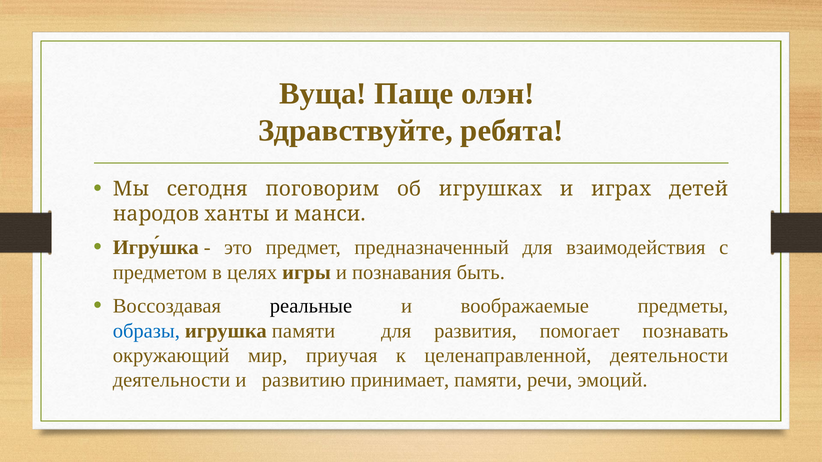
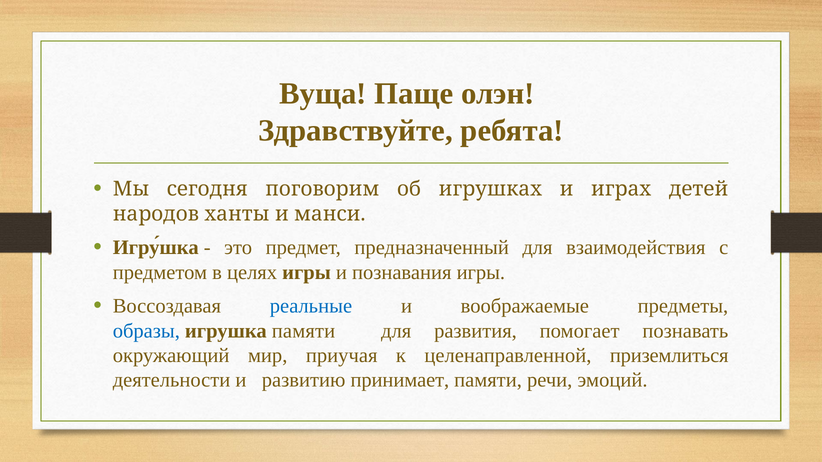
познавания быть: быть -> игры (481, 272)
реальные colour: black -> blue (311, 306)
целенаправленной деятельности: деятельности -> приземлиться (669, 356)
